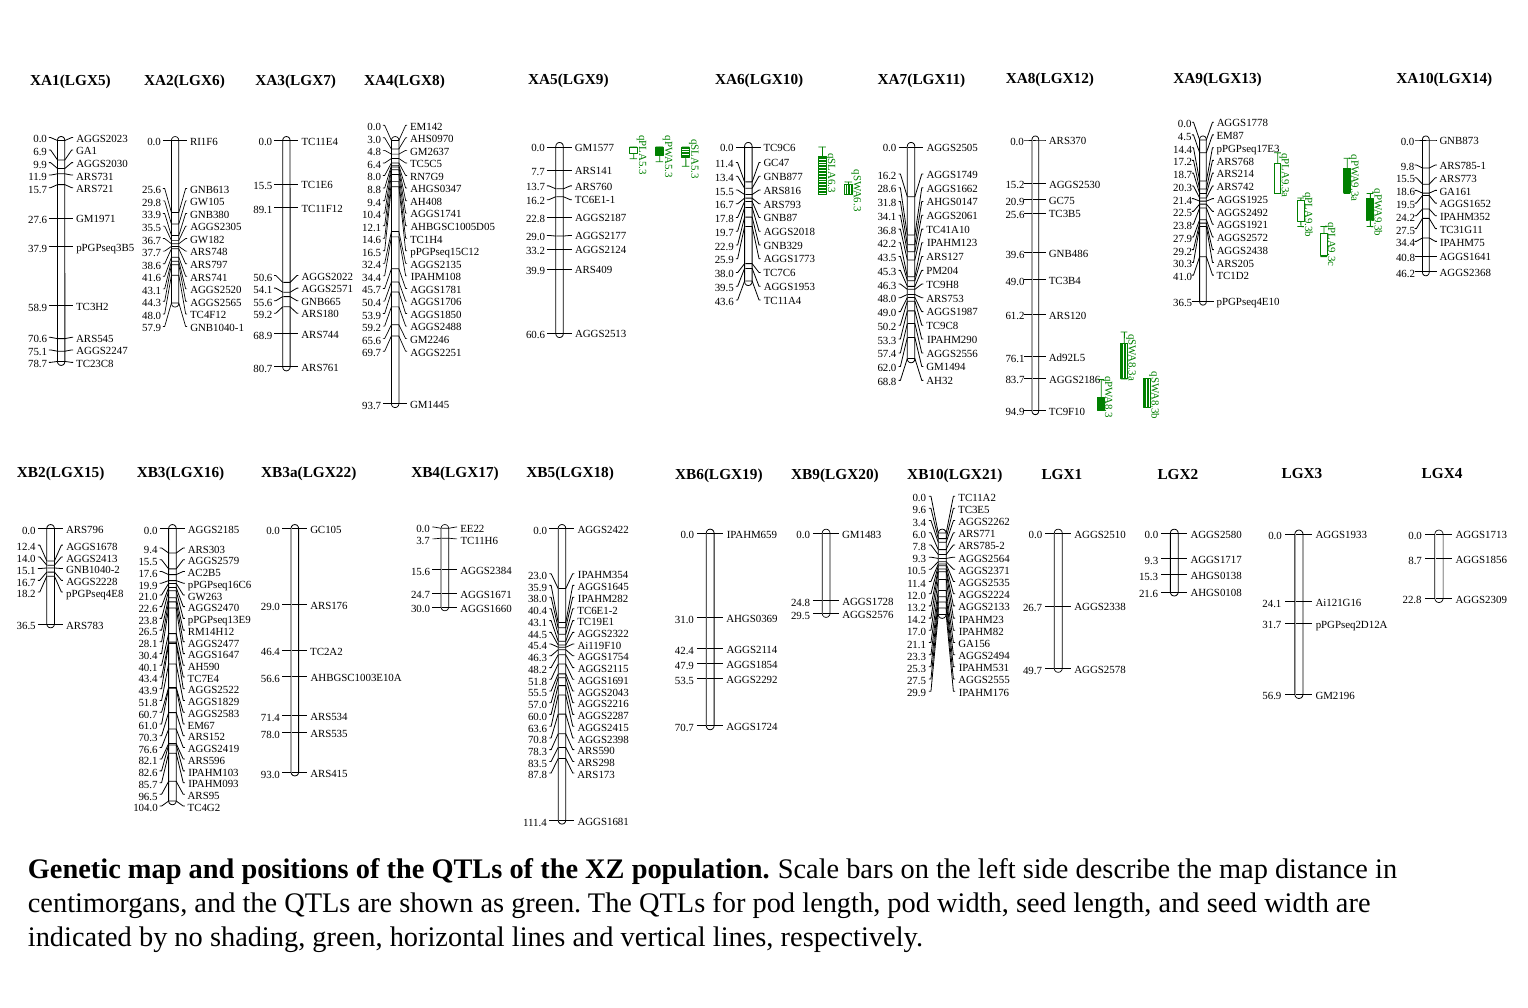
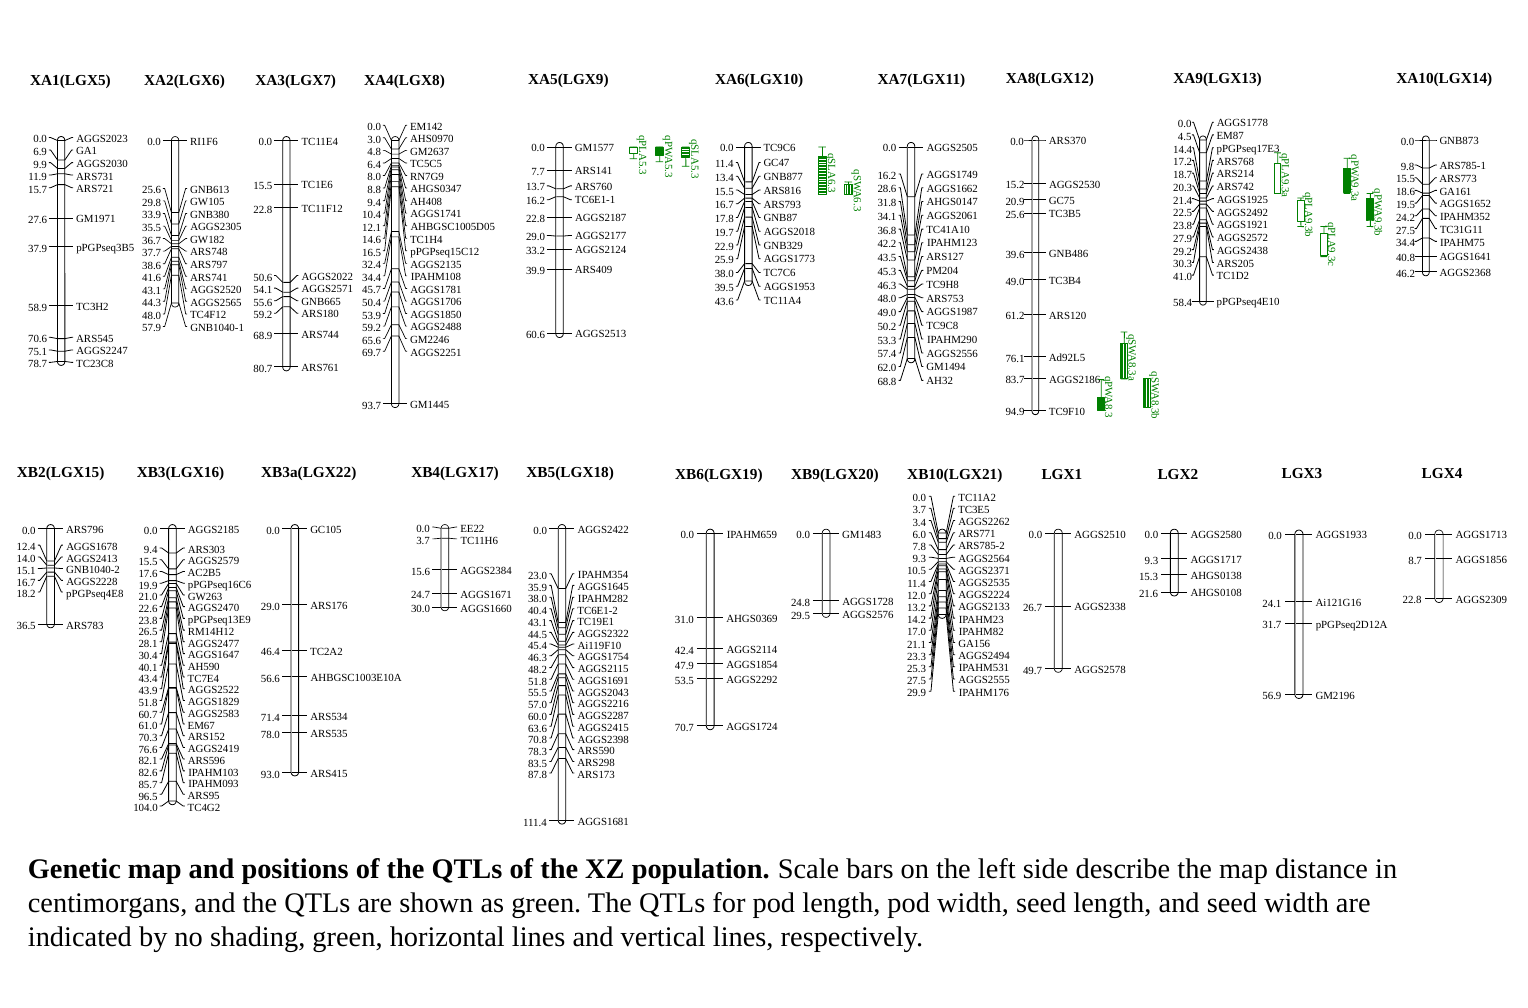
89.1: 89.1 -> 22.8 (263, 210)
36.5: 36.5 -> 58.4 (1183, 303)
9.6: 9.6 -> 3.7 (919, 511)
